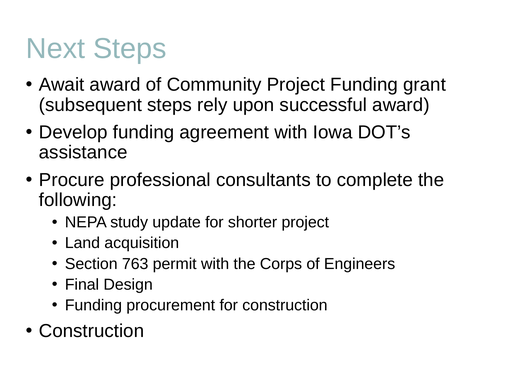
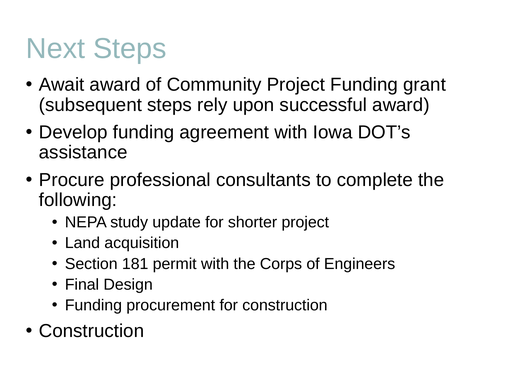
763: 763 -> 181 (135, 264)
